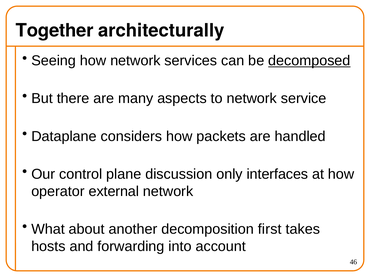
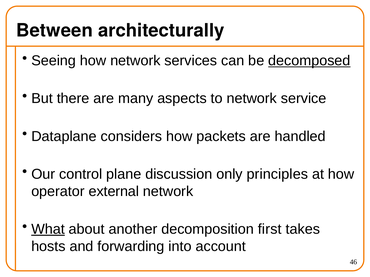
Together: Together -> Between (54, 31)
interfaces: interfaces -> principles (277, 174)
What underline: none -> present (48, 229)
